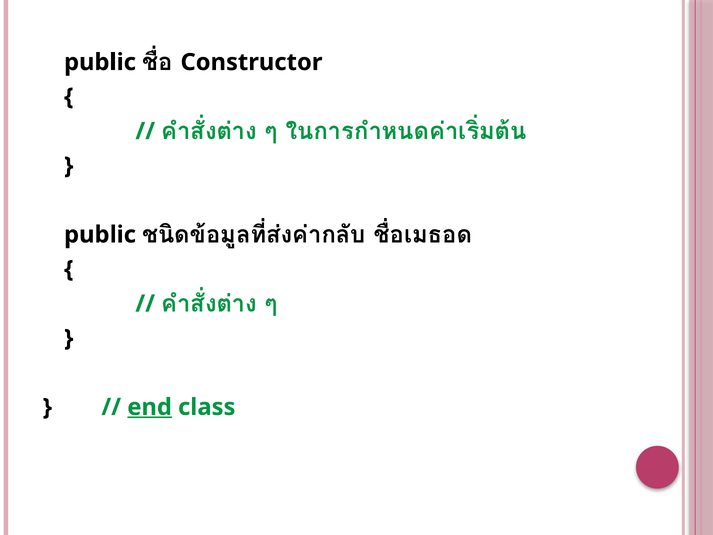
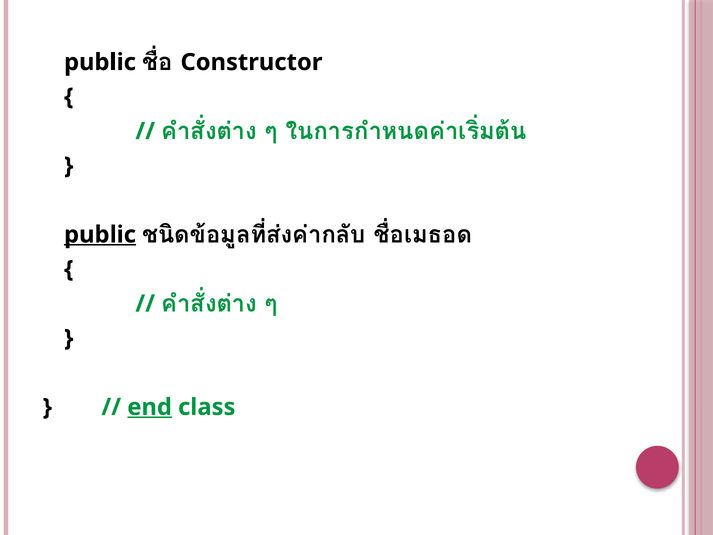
public underline: none -> present (100, 235)
